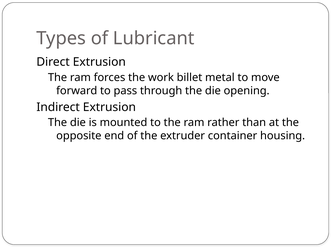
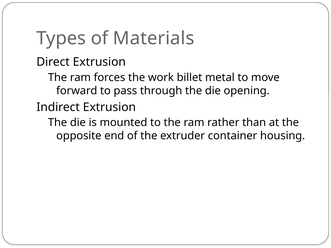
Lubricant: Lubricant -> Materials (154, 38)
